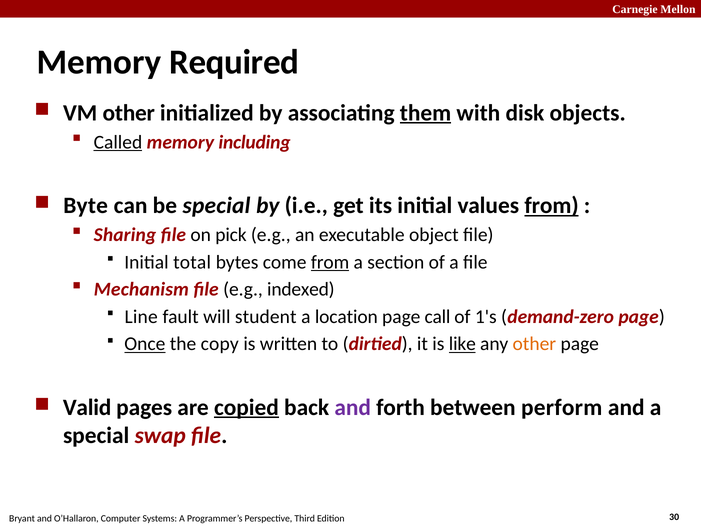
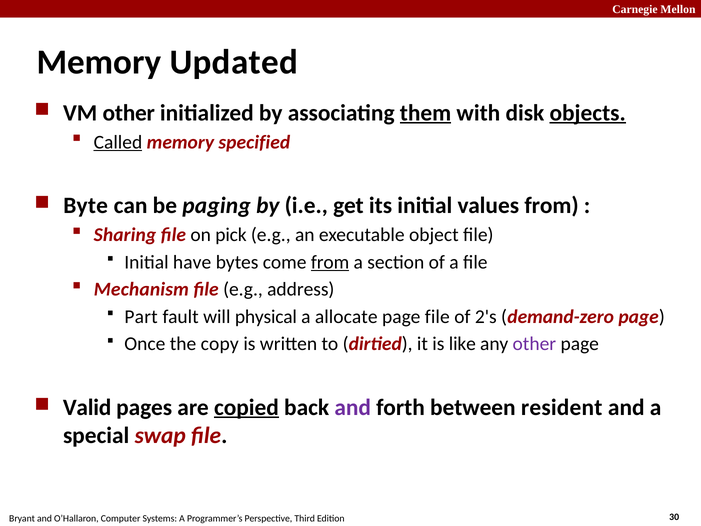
Required: Required -> Updated (234, 62)
objects underline: none -> present (588, 113)
including: including -> specified (254, 142)
be special: special -> paging (217, 205)
from underline: present -> none (552, 205)
total: total -> have (192, 262)
indexed: indexed -> address (301, 289)
Line: Line -> Part (141, 317)
student: student -> physical (266, 317)
location: location -> allocate (346, 317)
page call: call -> file (437, 317)
1's: 1's -> 2's (486, 317)
Once underline: present -> none (145, 344)
like underline: present -> none (462, 344)
other colour: orange -> purple (534, 344)
perform: perform -> resident (562, 407)
